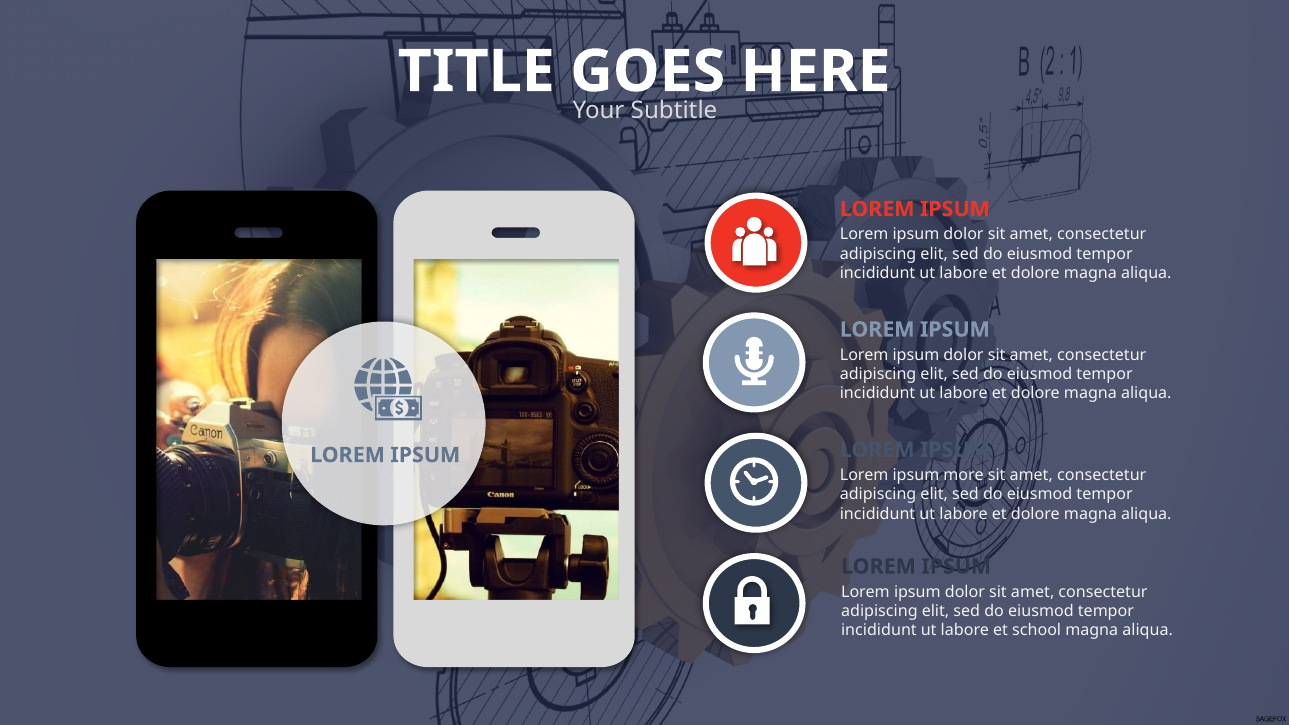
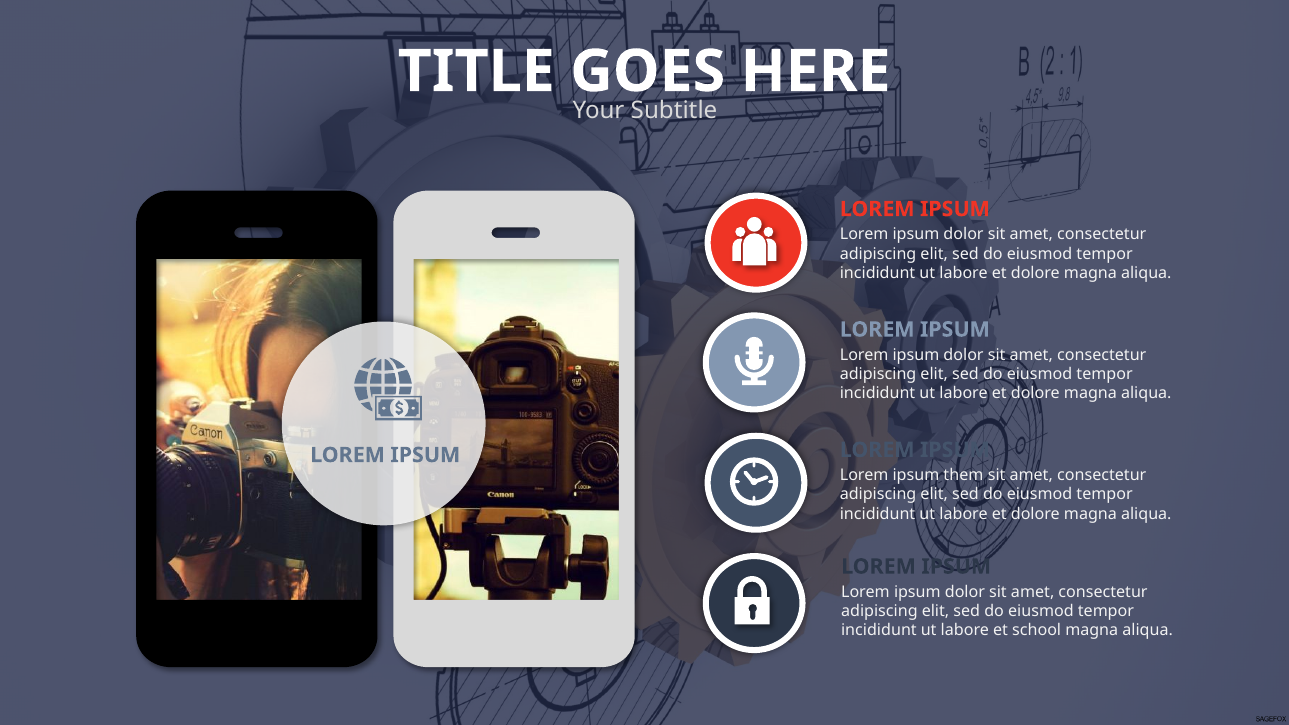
more: more -> them (964, 475)
